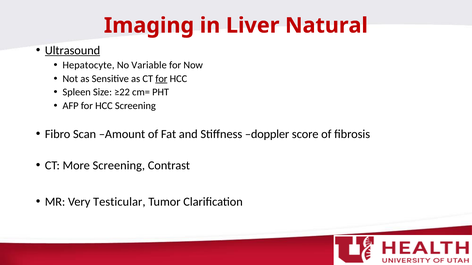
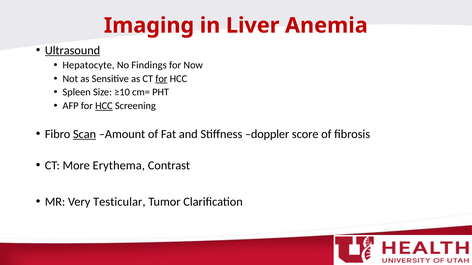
Natural: Natural -> Anemia (326, 26)
Variable: Variable -> Findings (149, 65)
≥22: ≥22 -> ≥10 (122, 92)
HCC underline: none -> present (104, 106)
Scan underline: none -> present (85, 134)
More Screening: Screening -> Erythema (119, 166)
